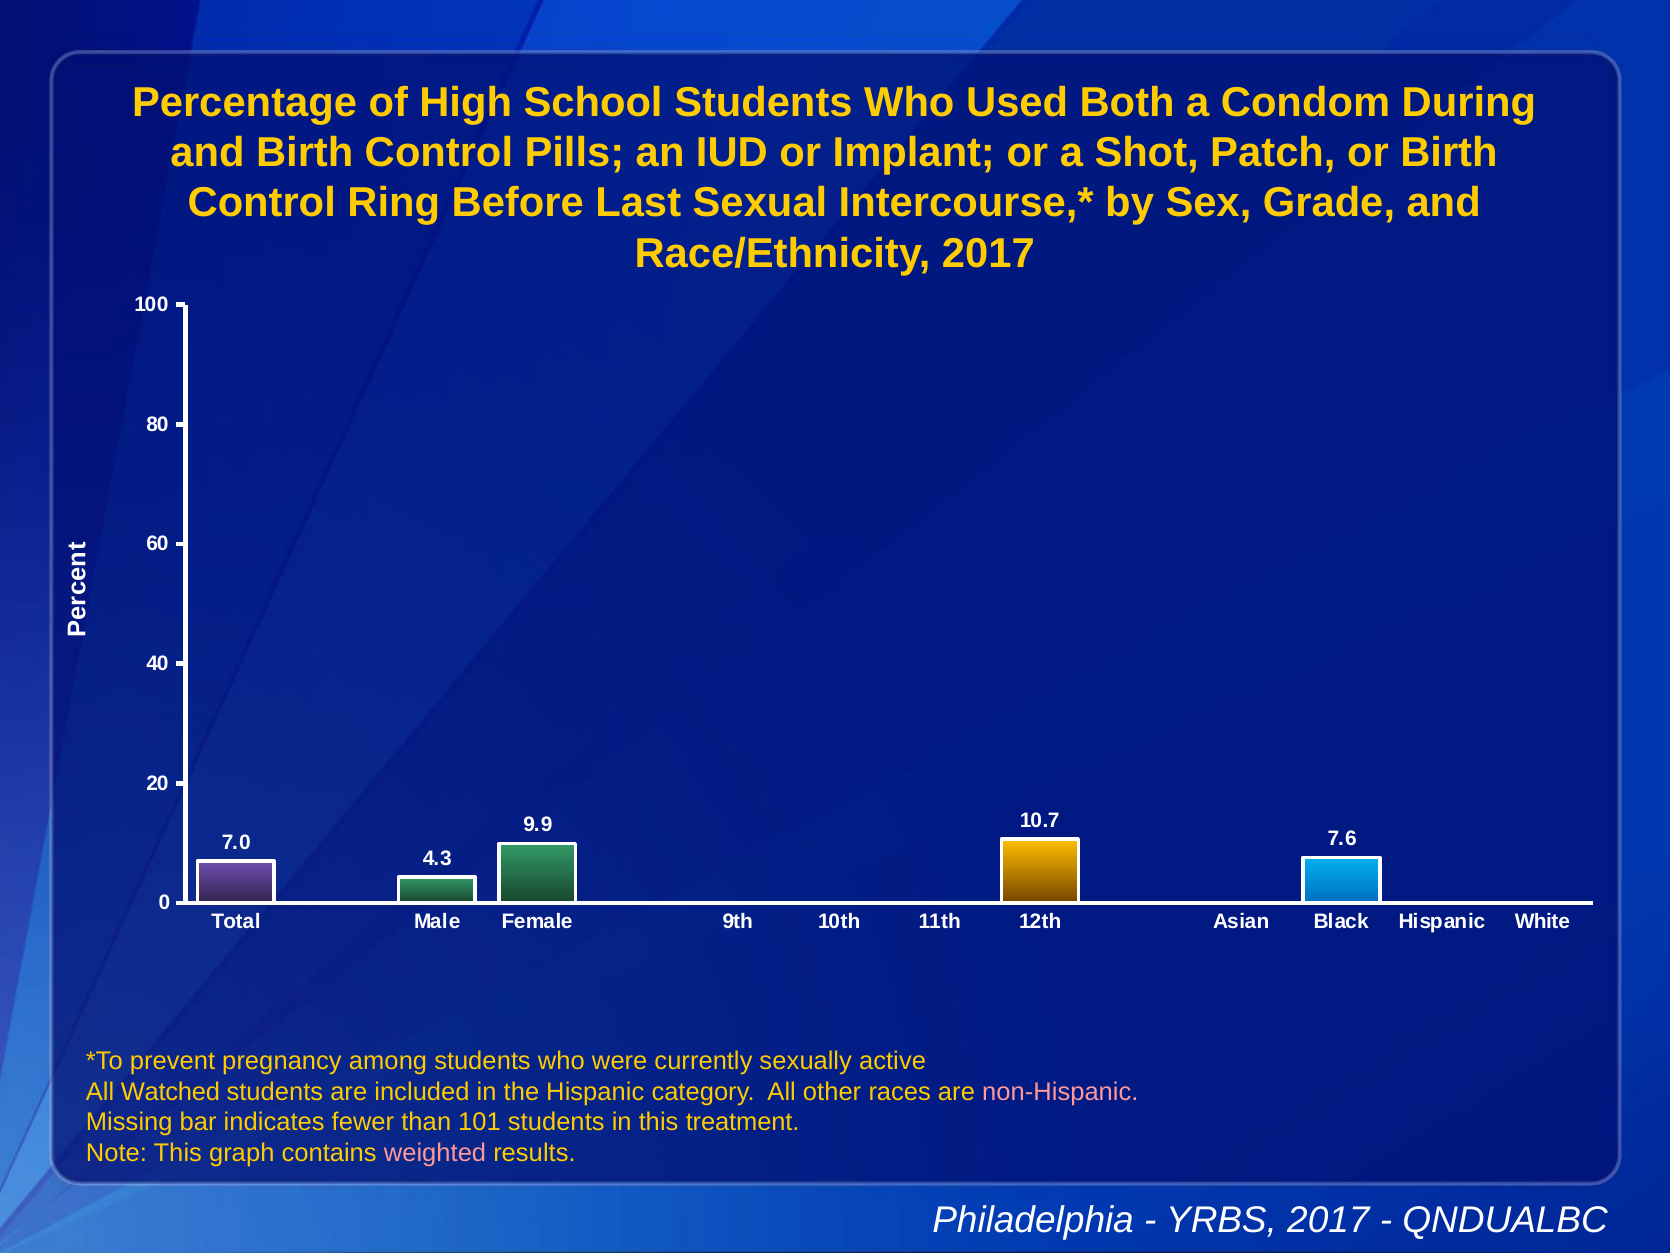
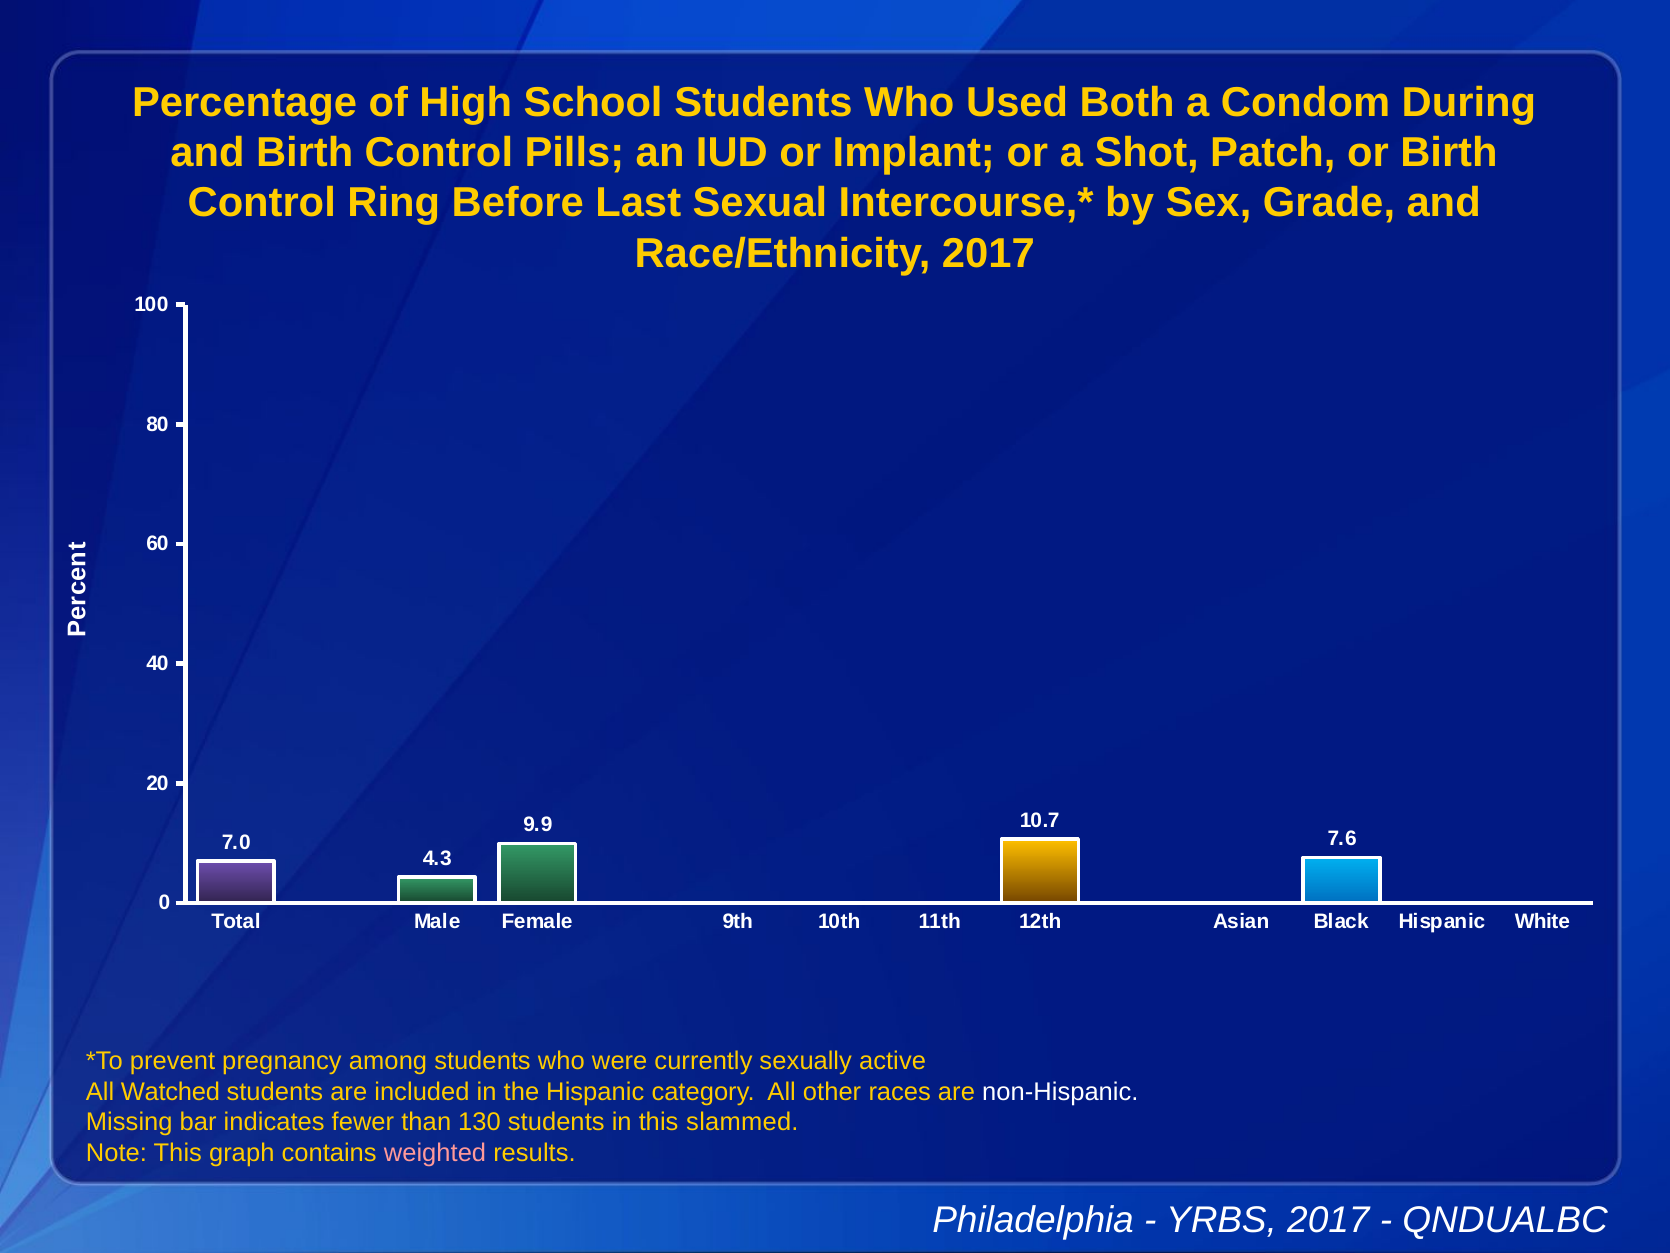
non-Hispanic colour: pink -> white (1060, 1091)
101: 101 -> 130 (479, 1122)
treatment: treatment -> slammed (742, 1122)
